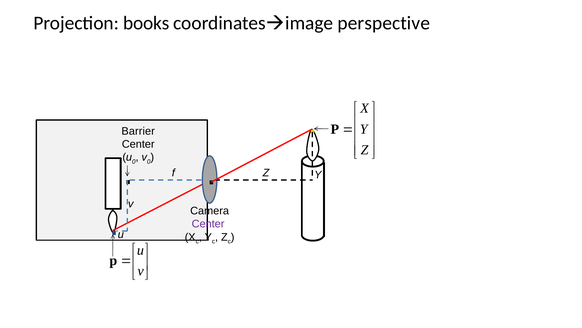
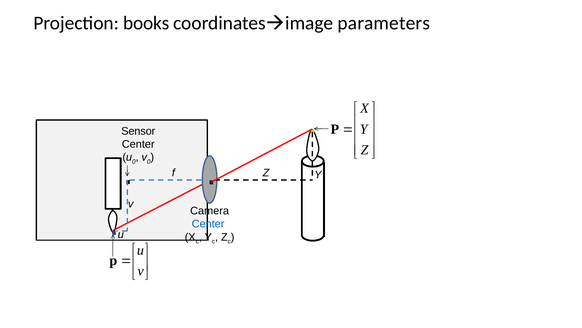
perspective: perspective -> parameters (384, 23)
Barrier: Barrier -> Sensor (138, 131)
Center colour: purple -> blue (208, 224)
